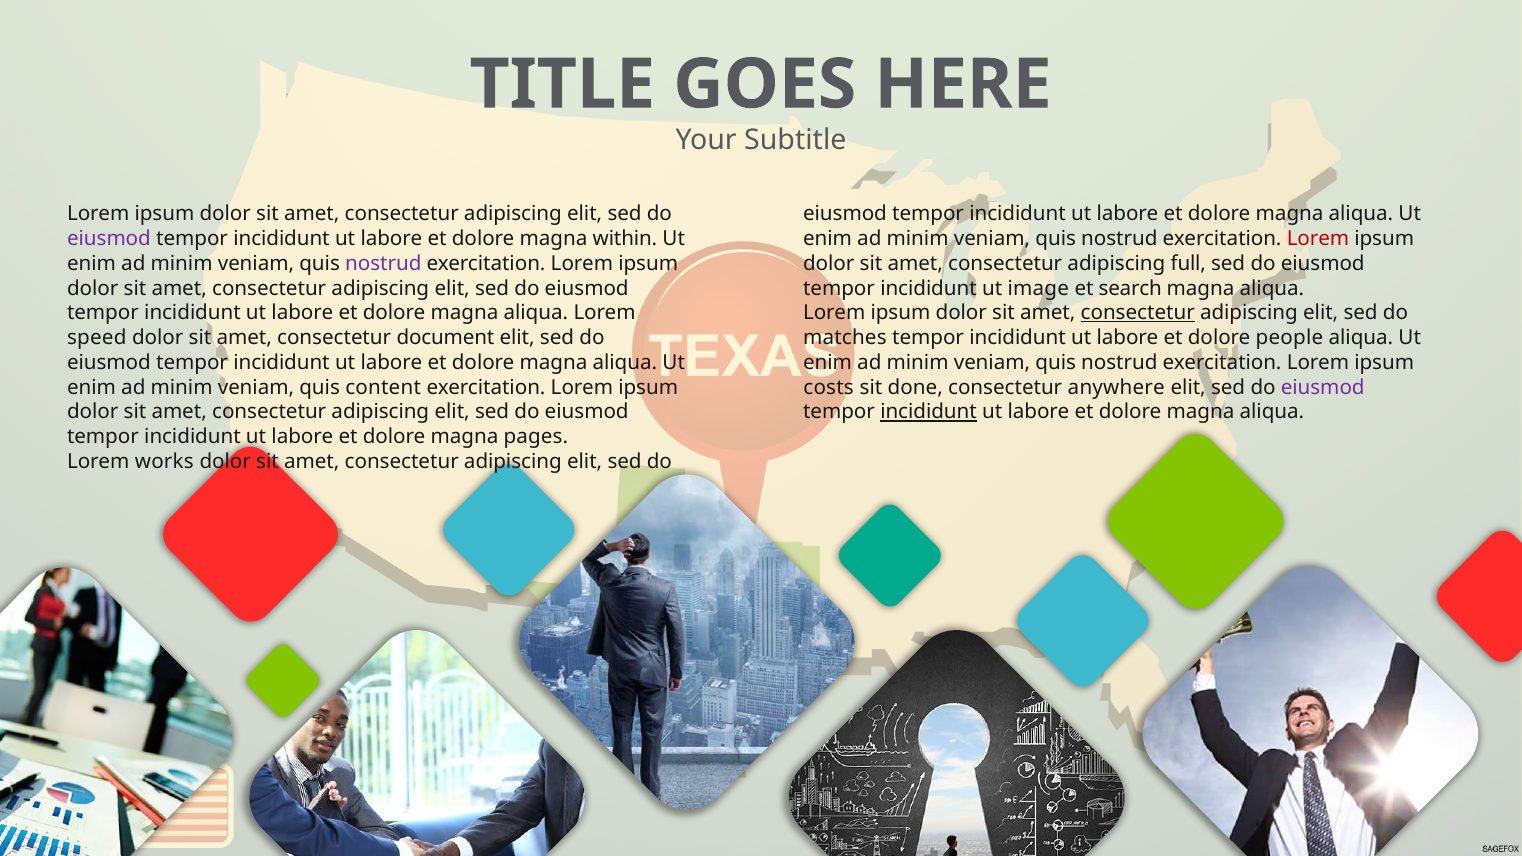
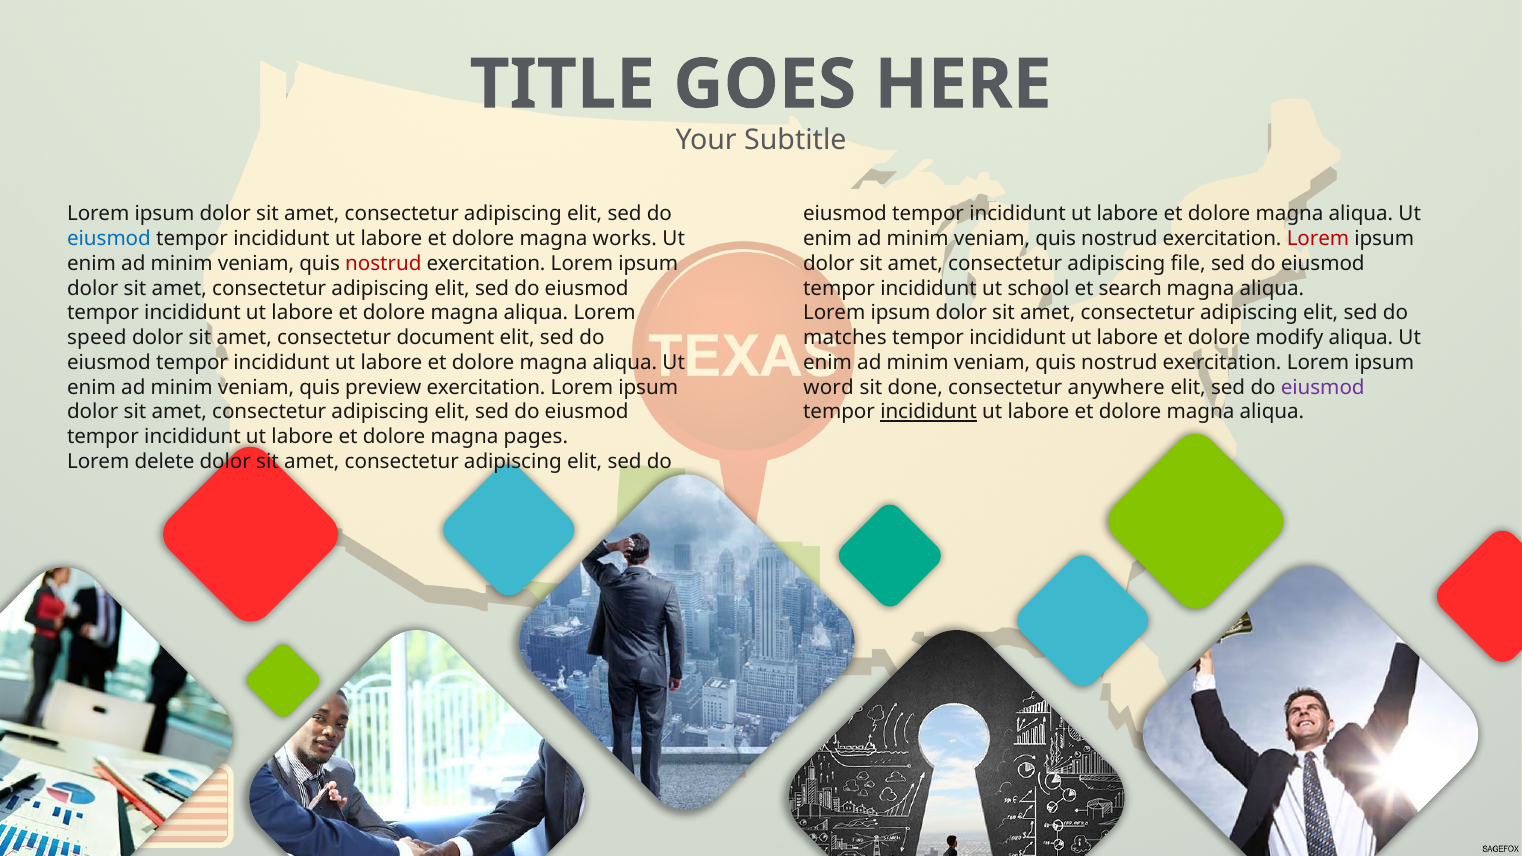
eiusmod colour: purple -> blue (109, 239)
within: within -> works (625, 239)
nostrud colour: purple -> red (383, 264)
full: full -> file (1188, 264)
image: image -> school (1038, 288)
consectetur underline: present -> none (1138, 313)
people: people -> modify (1290, 338)
content: content -> preview (383, 387)
costs: costs -> word (829, 387)
works: works -> delete (164, 462)
